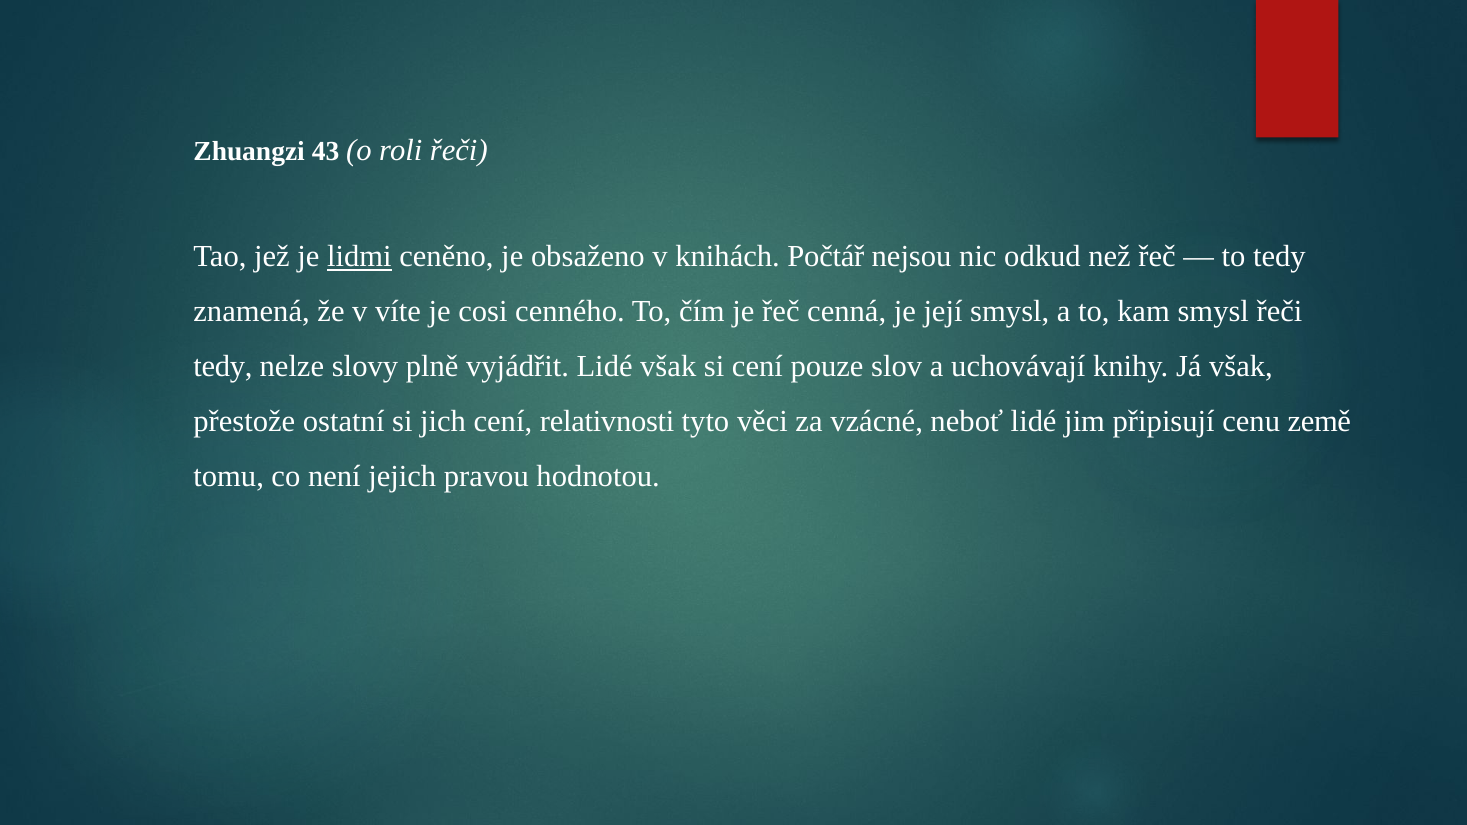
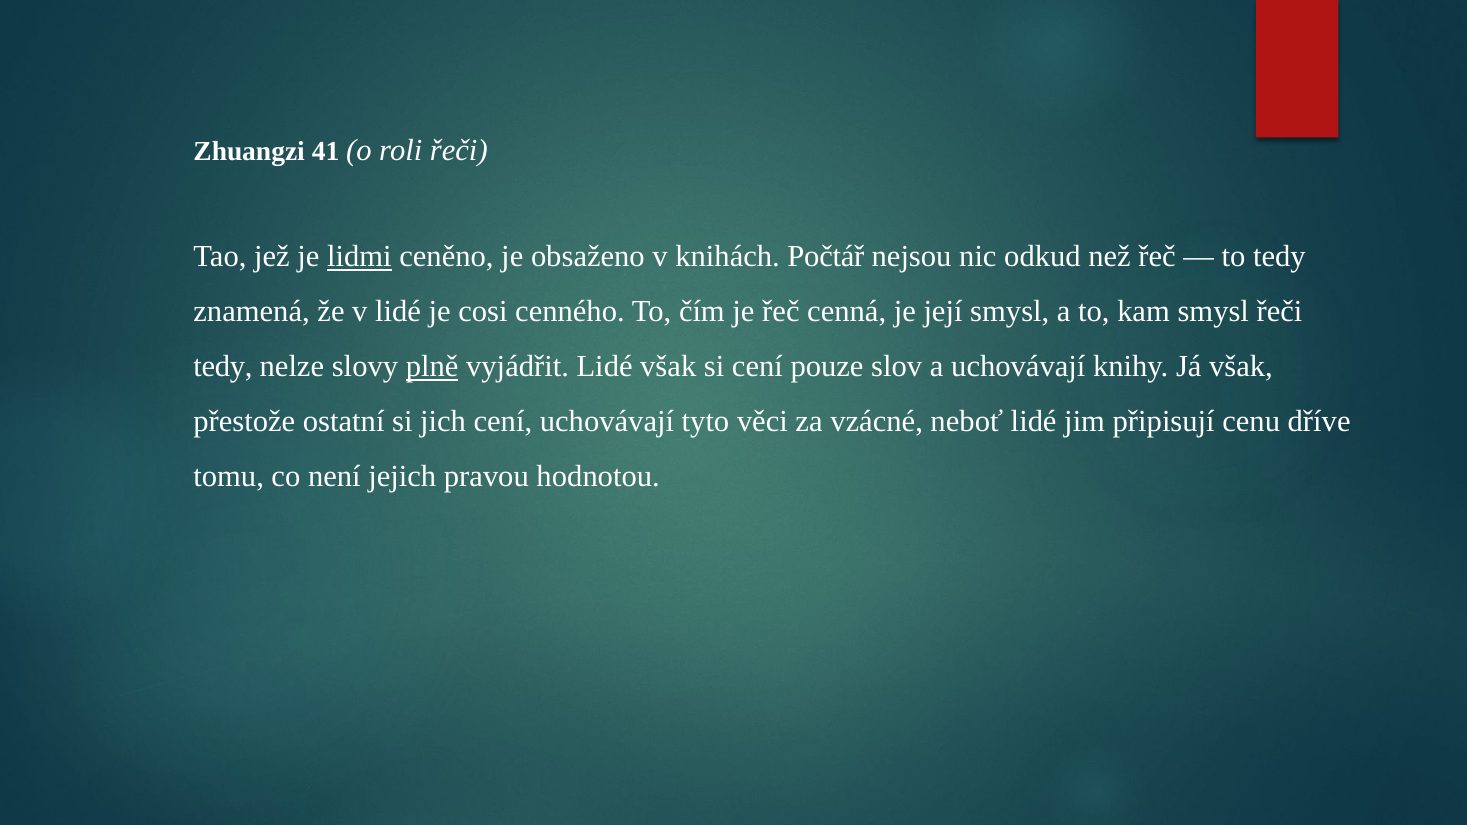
43: 43 -> 41 (326, 151)
v víte: víte -> lidé (398, 312)
plně underline: none -> present (432, 367)
cení relativnosti: relativnosti -> uchovávají (607, 422)
země: země -> dříve (1319, 422)
